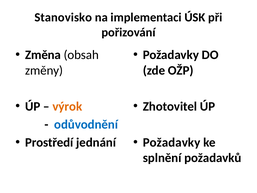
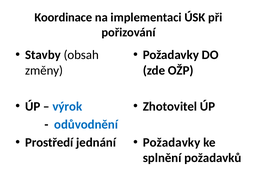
Stanovisko: Stanovisko -> Koordinace (63, 17)
Změna: Změna -> Stavby (43, 55)
výrok colour: orange -> blue (67, 106)
